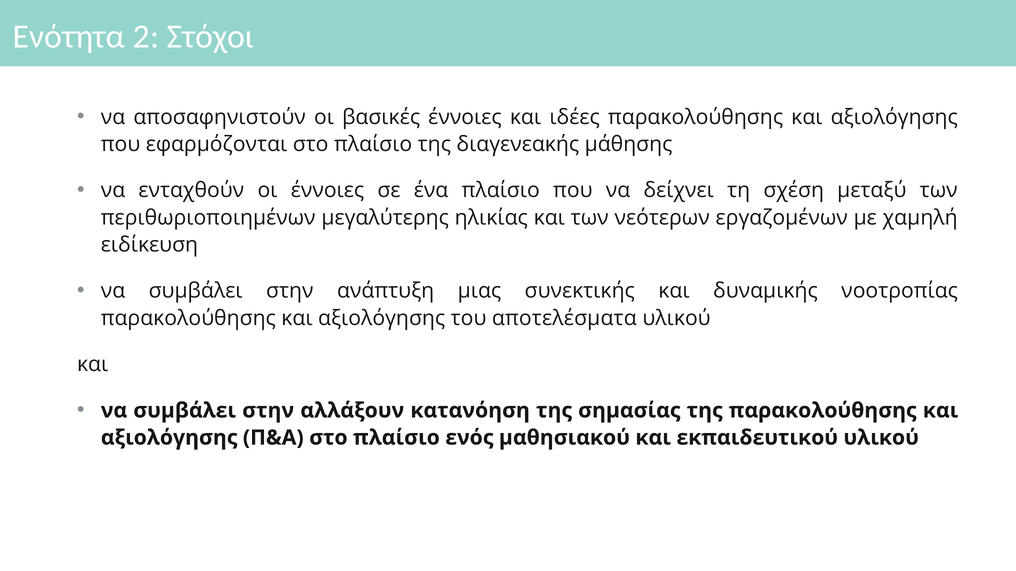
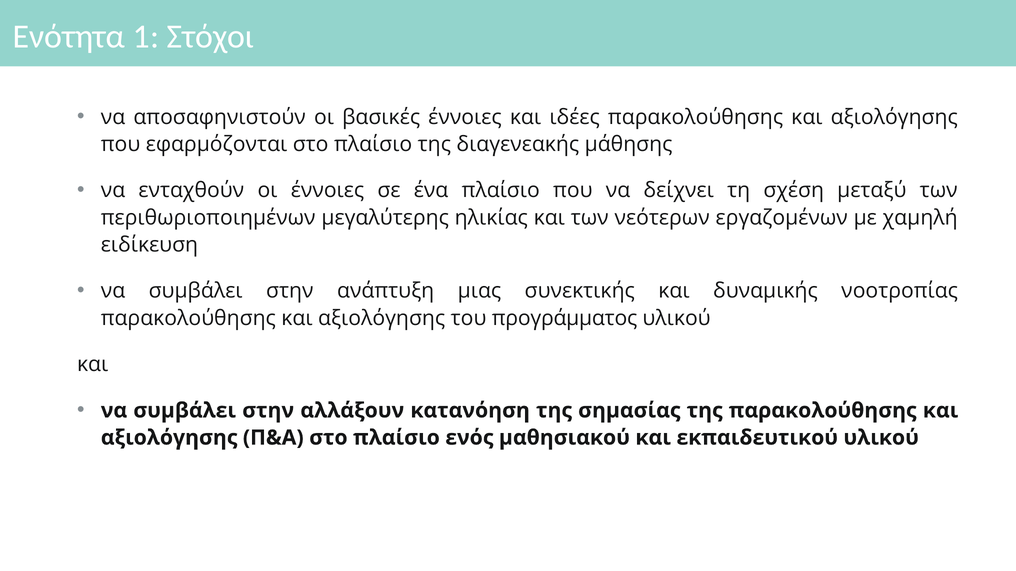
2: 2 -> 1 (146, 36)
αποτελέσματα: αποτελέσματα -> προγράμματος (565, 318)
